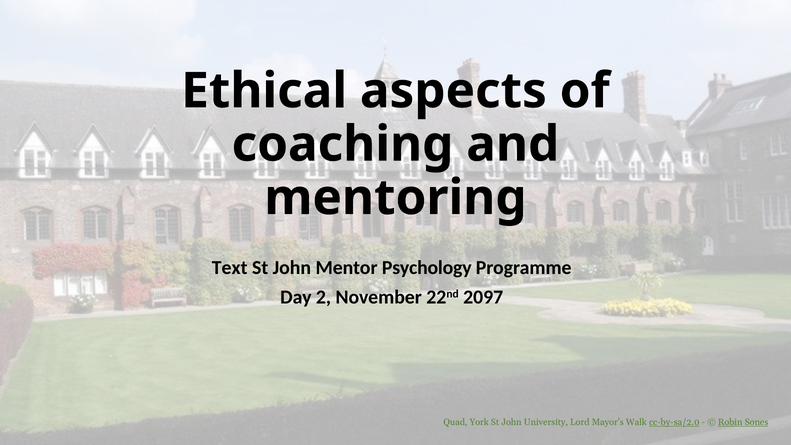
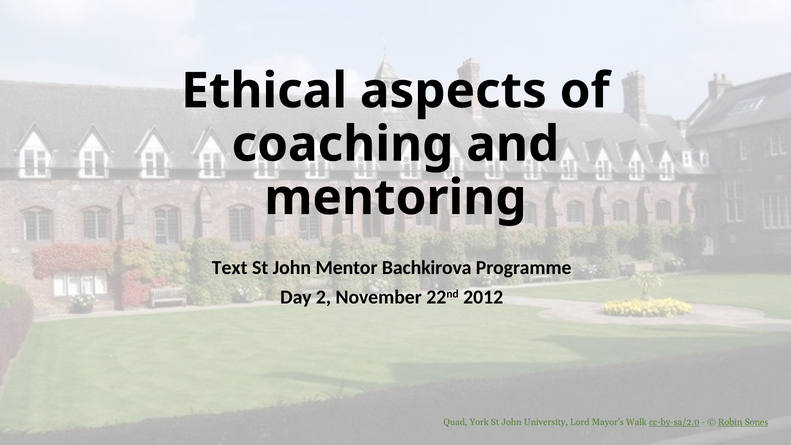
Psychology: Psychology -> Bachkirova (427, 268)
2097: 2097 -> 2012 (483, 297)
